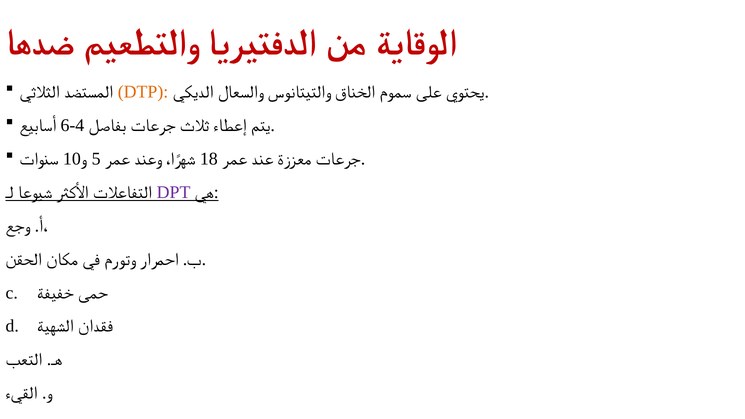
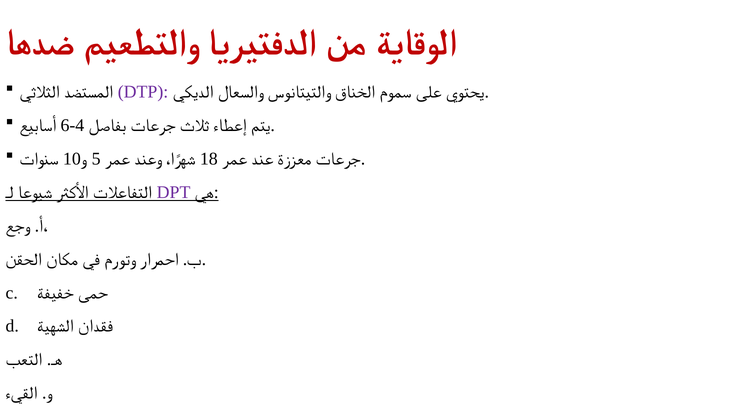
DTP colour: orange -> purple (143, 92)
